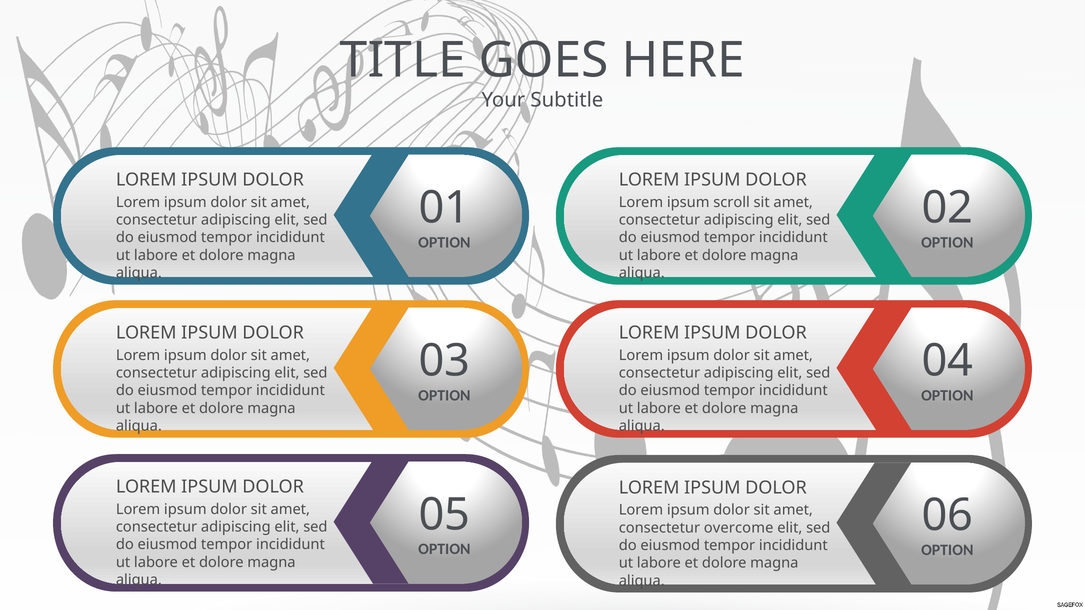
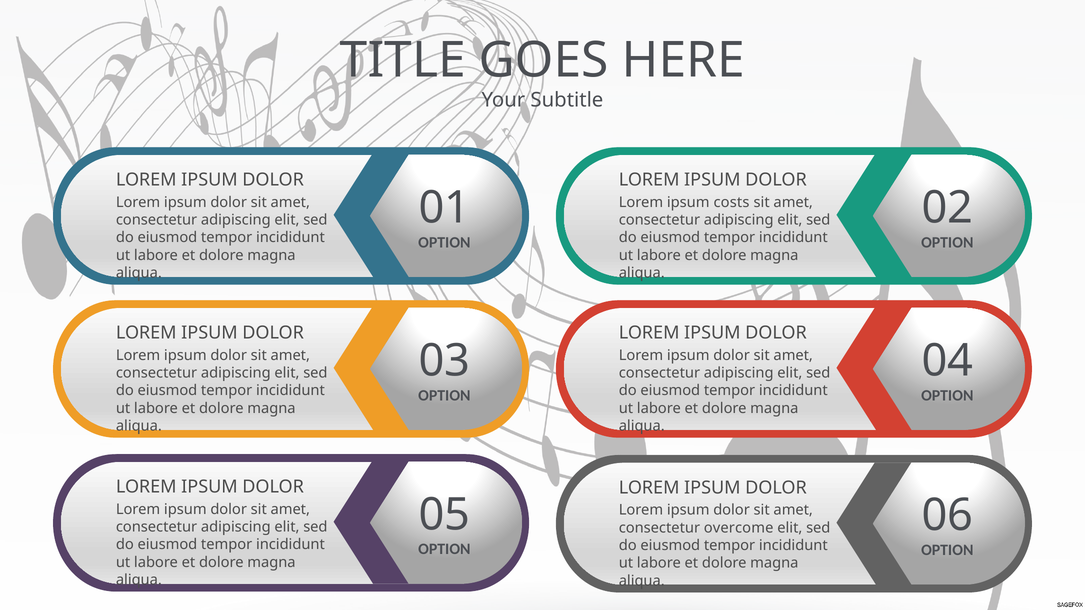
scroll: scroll -> costs (731, 202)
